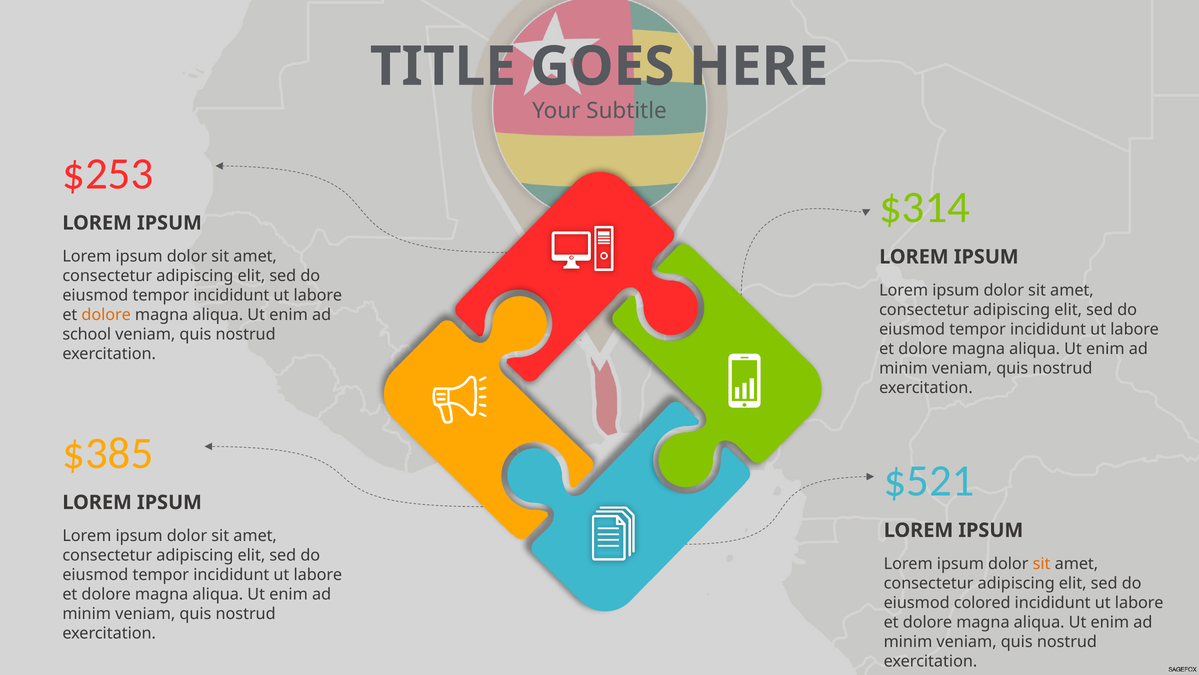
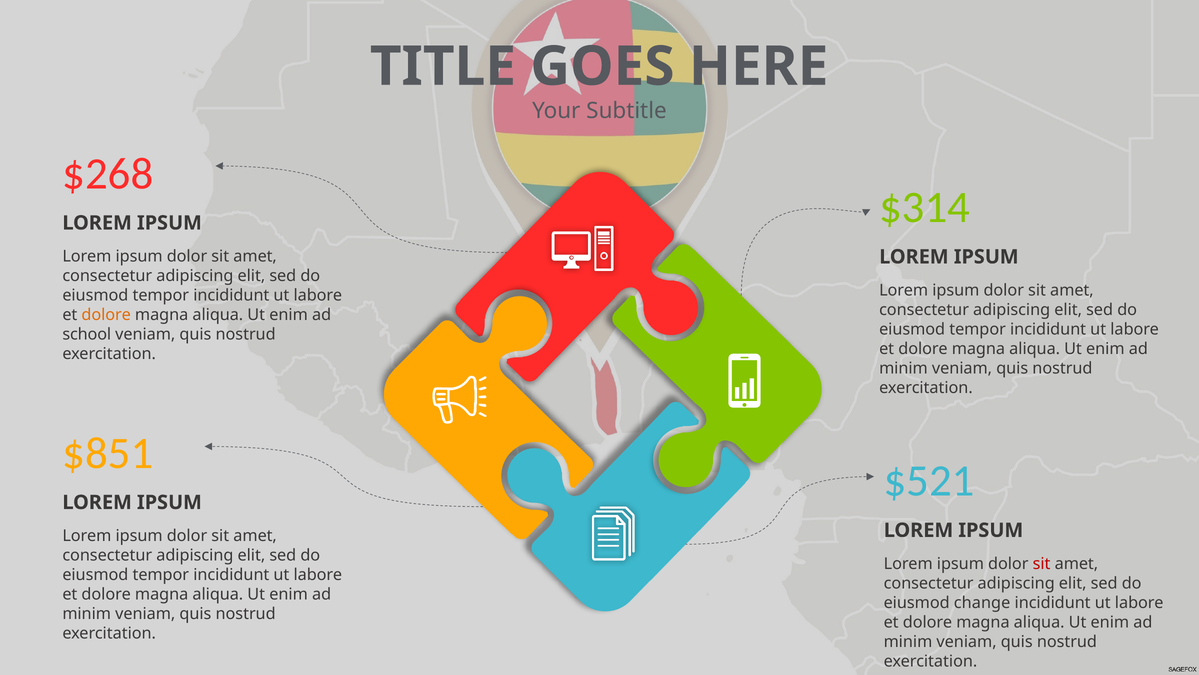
$253: $253 -> $268 (108, 174)
$385: $385 -> $851 (108, 453)
sit colour: orange -> red (1042, 563)
colored: colored -> change (982, 602)
